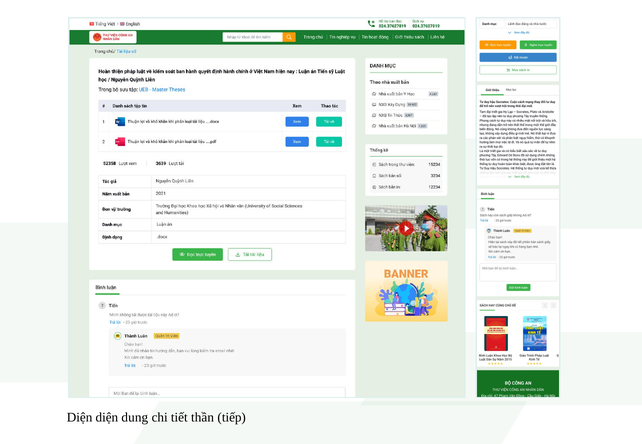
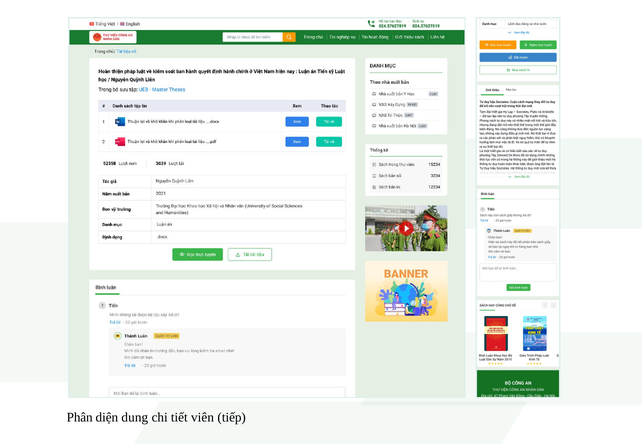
Diện: Diện -> Phân (80, 418)
thần: thần -> viên (203, 418)
